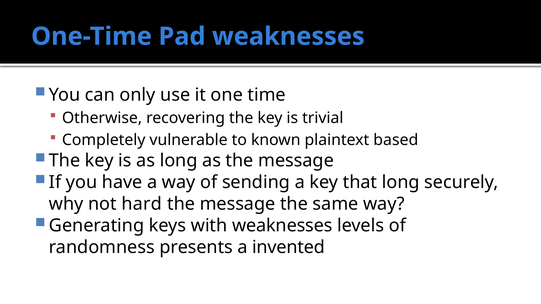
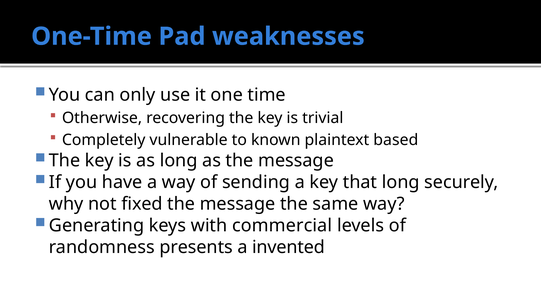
hard: hard -> fixed (142, 204)
with weaknesses: weaknesses -> commercial (282, 226)
